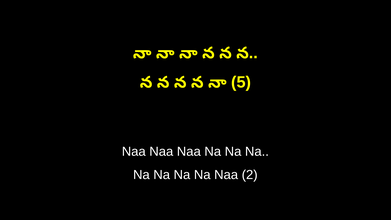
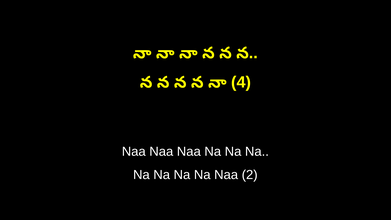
5: 5 -> 4 (241, 82)
